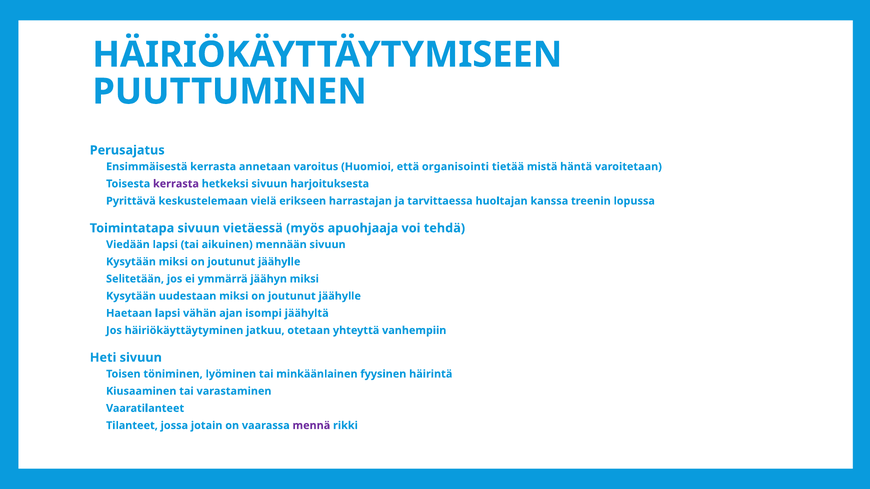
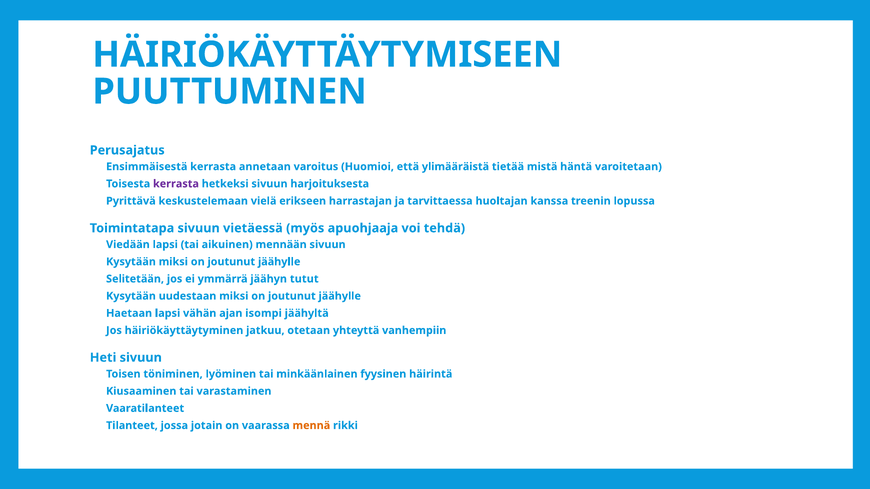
organisointi: organisointi -> ylimääräistä (455, 167)
jäähyn miksi: miksi -> tutut (304, 279)
mennä colour: purple -> orange (311, 426)
